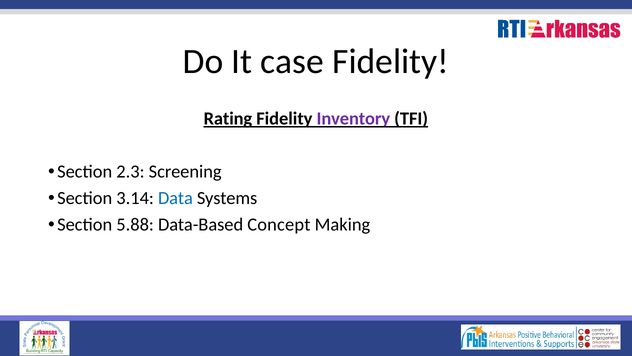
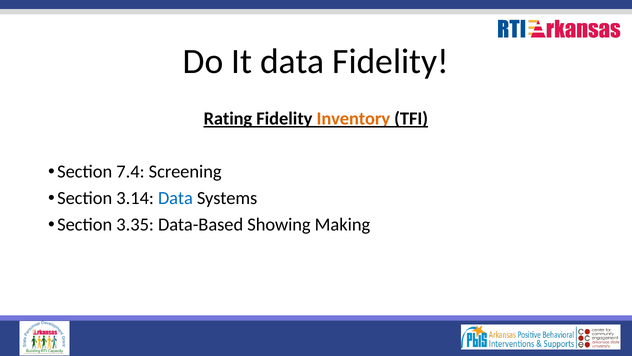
It case: case -> data (292, 61)
Inventory colour: purple -> orange (353, 119)
2.3: 2.3 -> 7.4 (130, 172)
5.88: 5.88 -> 3.35 (135, 225)
Concept: Concept -> Showing (279, 225)
